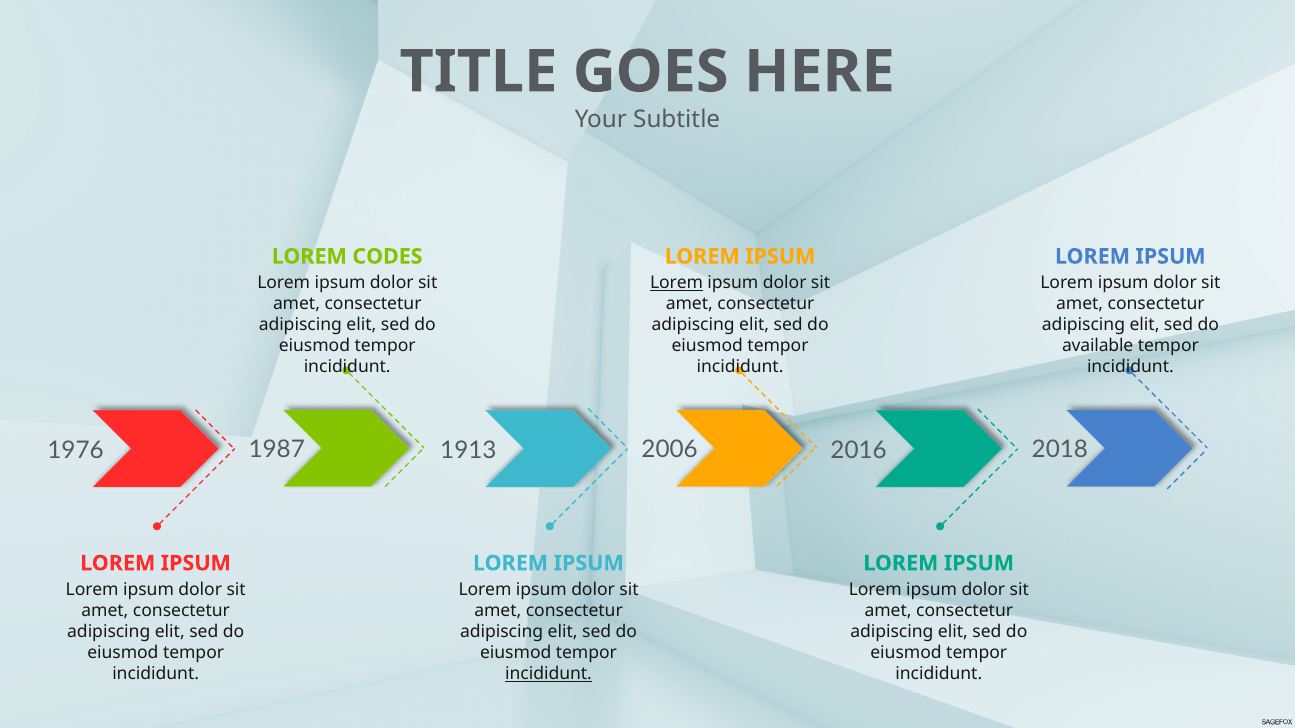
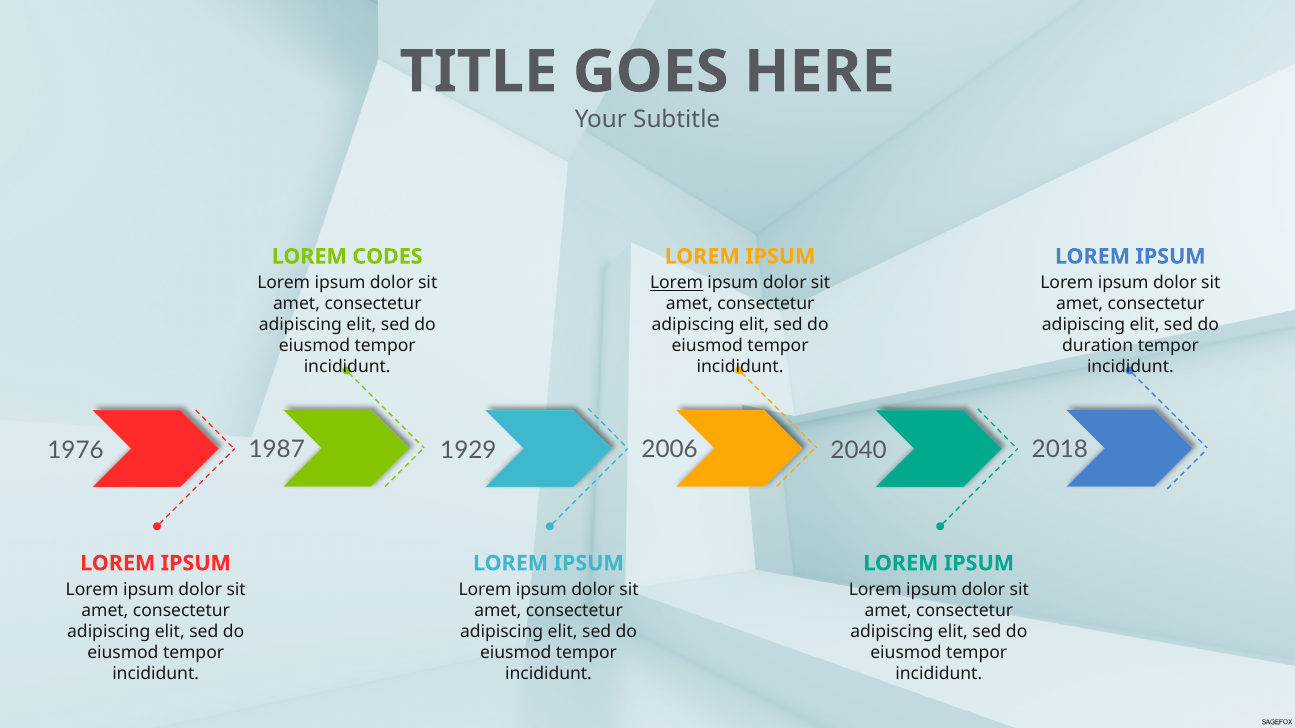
available: available -> duration (1098, 346)
1913: 1913 -> 1929 (468, 450)
2016: 2016 -> 2040 (859, 450)
incididunt underline: present -> none (549, 674)
